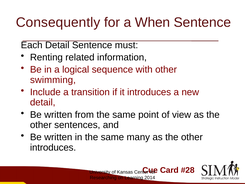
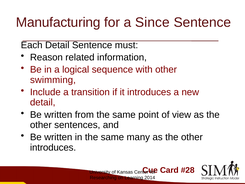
Consequently: Consequently -> Manufacturing (58, 22)
When: When -> Since (152, 22)
Renting: Renting -> Reason (46, 57)
